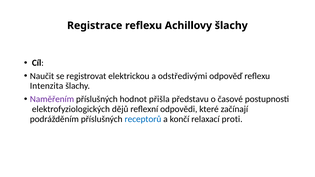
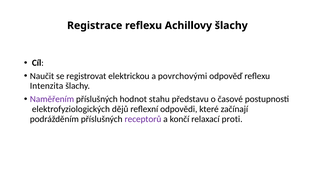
odstředivými: odstředivými -> povrchovými (183, 76)
přišla: přišla -> stahu (159, 99)
receptorů colour: blue -> purple (143, 119)
